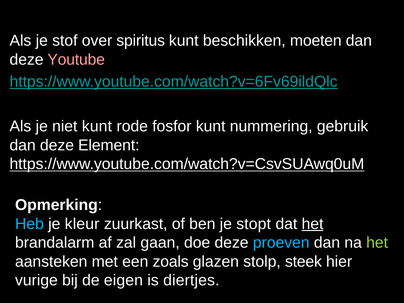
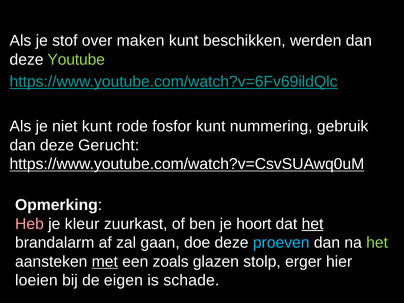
spiritus: spiritus -> maken (141, 41)
moeten: moeten -> werden (316, 41)
Youtube colour: pink -> light green (76, 60)
Element: Element -> Gerucht (109, 145)
Heb colour: light blue -> pink (29, 224)
stopt: stopt -> hoort (254, 224)
met underline: none -> present (105, 262)
steek: steek -> erger (303, 262)
vurige: vurige -> loeien (36, 280)
diertjes: diertjes -> schade (191, 280)
